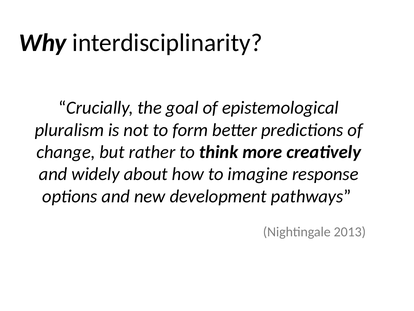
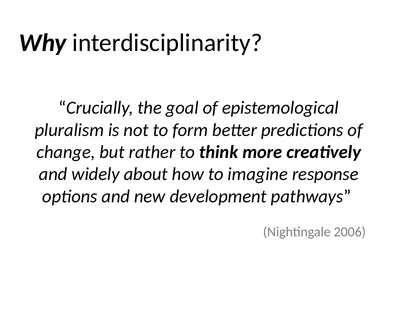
2013: 2013 -> 2006 (350, 232)
